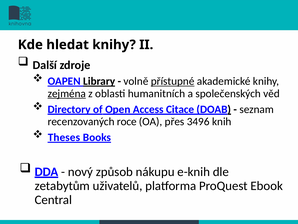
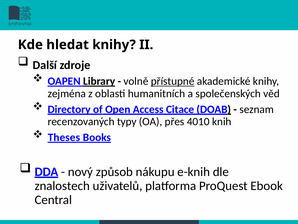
zejména underline: present -> none (67, 93)
roce: roce -> typy (127, 121)
3496: 3496 -> 4010 (198, 121)
zetabytům: zetabytům -> znalostech (62, 185)
